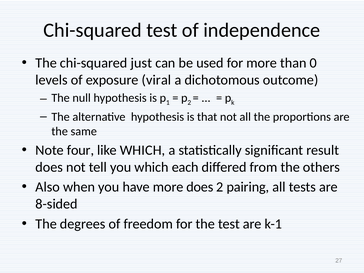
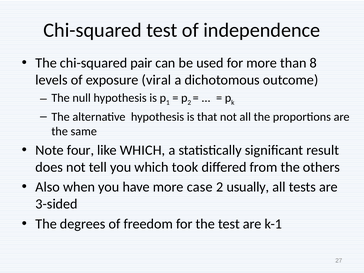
just: just -> pair (141, 63)
0: 0 -> 8 (313, 63)
each: each -> took (185, 167)
more does: does -> case (200, 187)
pairing: pairing -> usually (248, 187)
8-sided: 8-sided -> 3-sided (57, 204)
